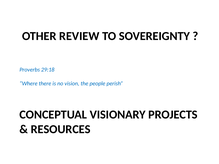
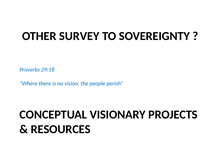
REVIEW: REVIEW -> SURVEY (79, 36)
